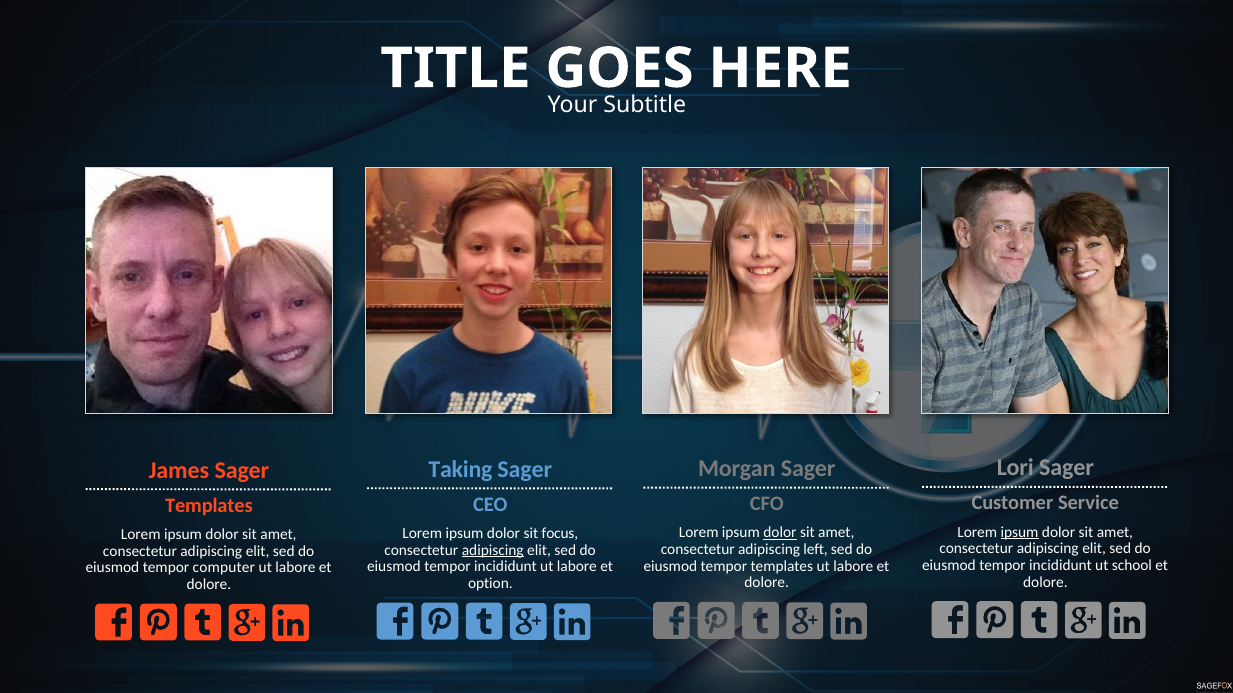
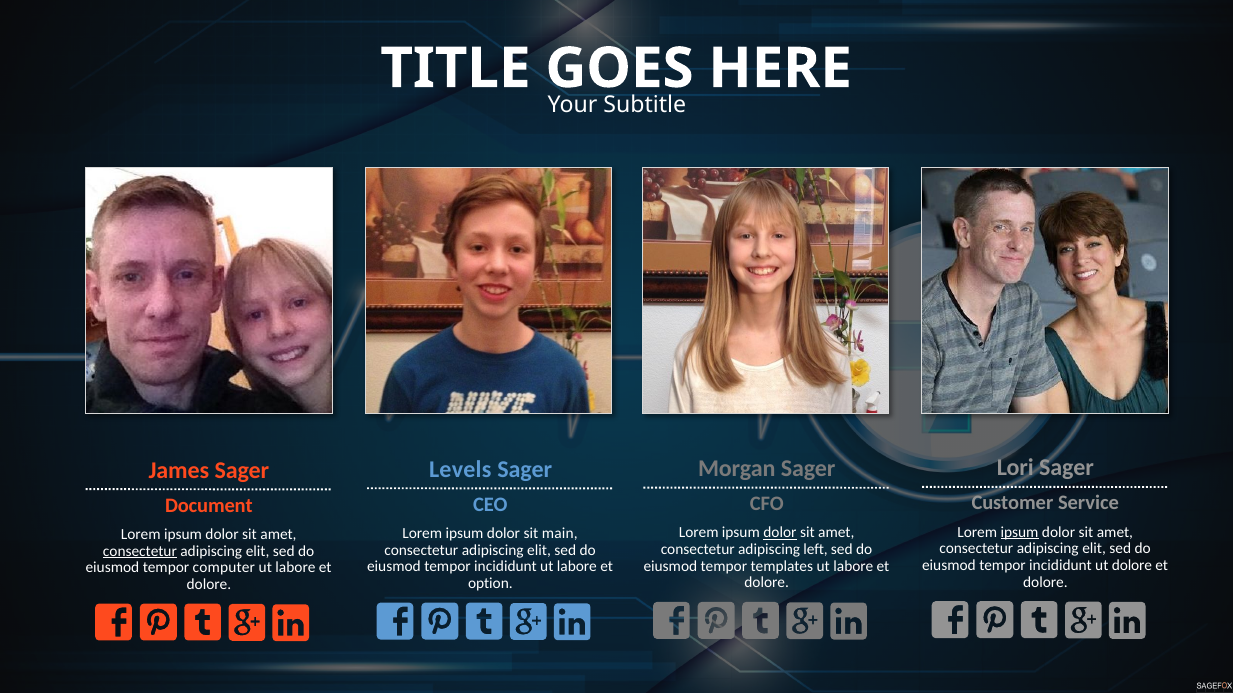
Taking: Taking -> Levels (460, 470)
Templates: Templates -> Document (209, 506)
focus: focus -> main (560, 534)
adipiscing underline: present -> none (493, 551)
consectetur underline: none -> present (140, 552)
ut school: school -> dolore (1132, 566)
